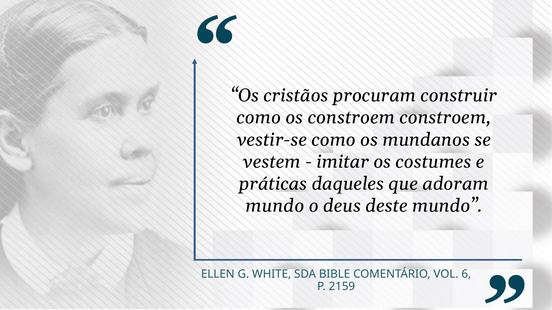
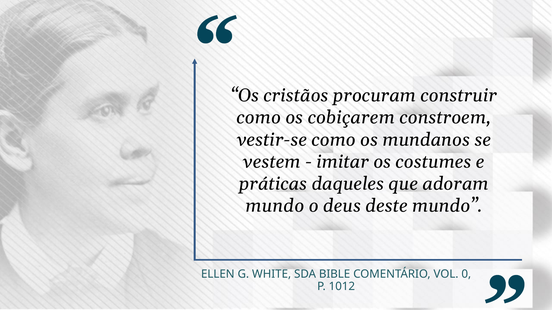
os constroem: constroem -> cobiçarem (351, 118)
6: 6 -> 0 (466, 274)
2159: 2159 -> 1012 (342, 287)
